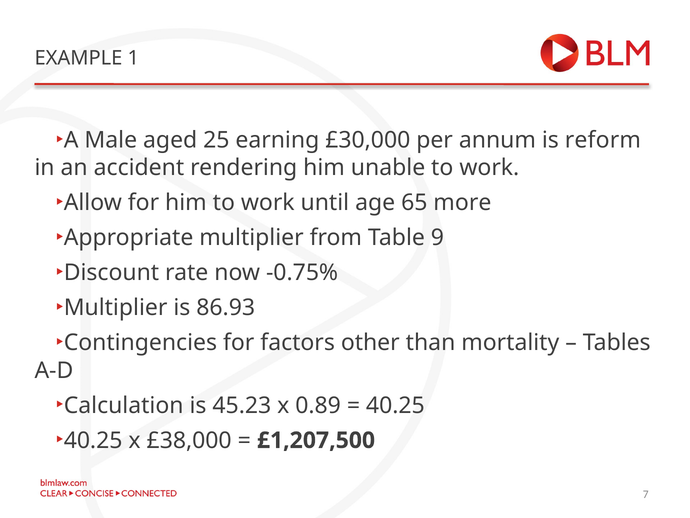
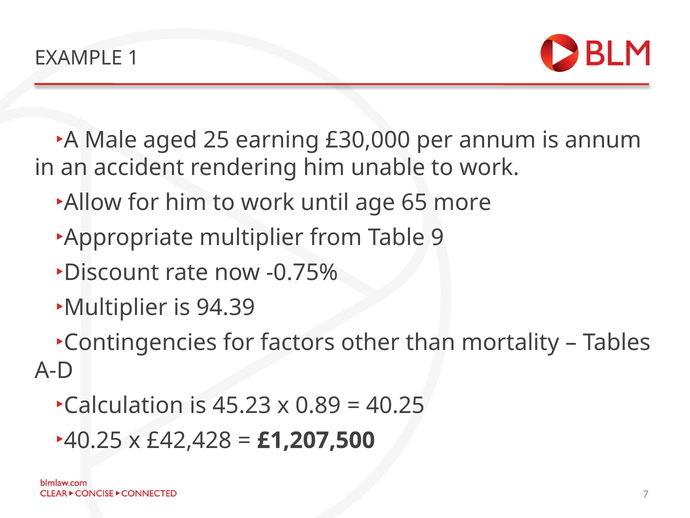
is reform: reform -> annum (603, 140)
86.93: 86.93 -> 94.39 (226, 307)
£38,000: £38,000 -> £42,428 (189, 440)
